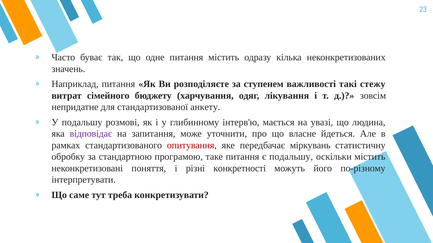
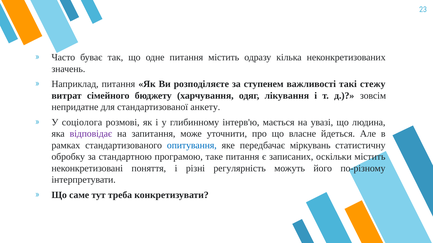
У подальшу: подальшу -> соціолога (82, 122)
опитування colour: red -> blue (192, 146)
є подальшу: подальшу -> записаних (291, 157)
конкретності: конкретності -> регулярність (240, 169)
